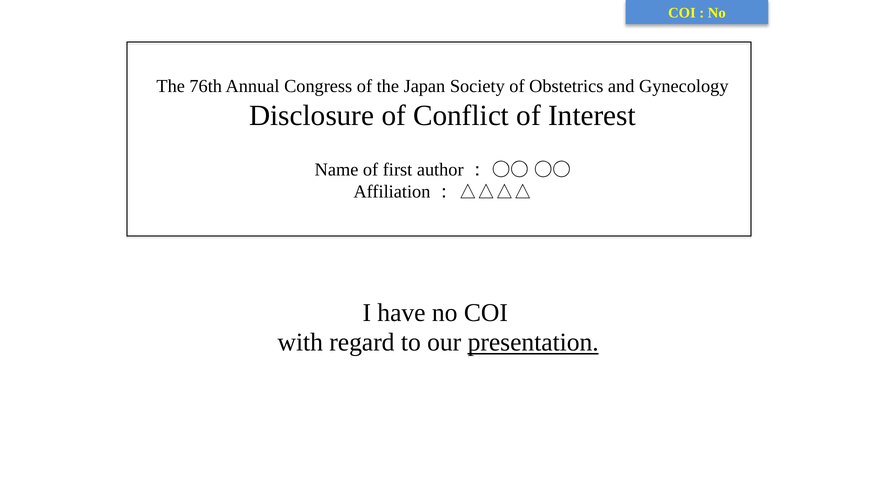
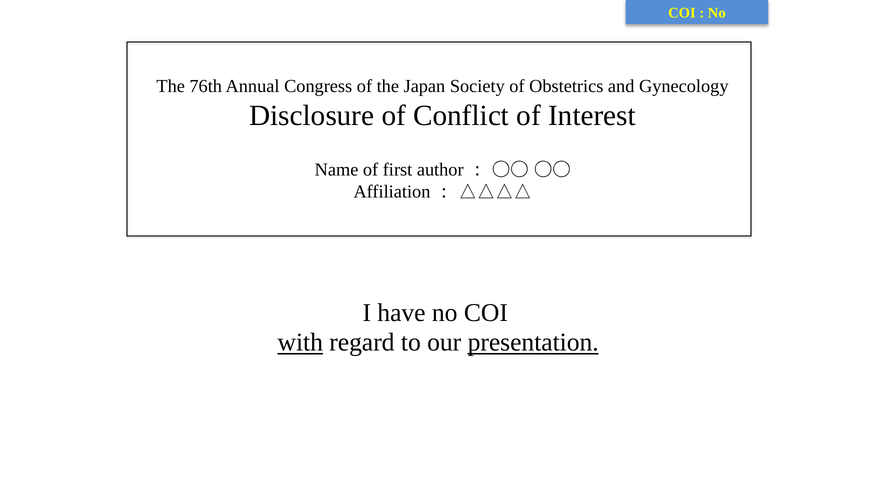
with underline: none -> present (300, 342)
